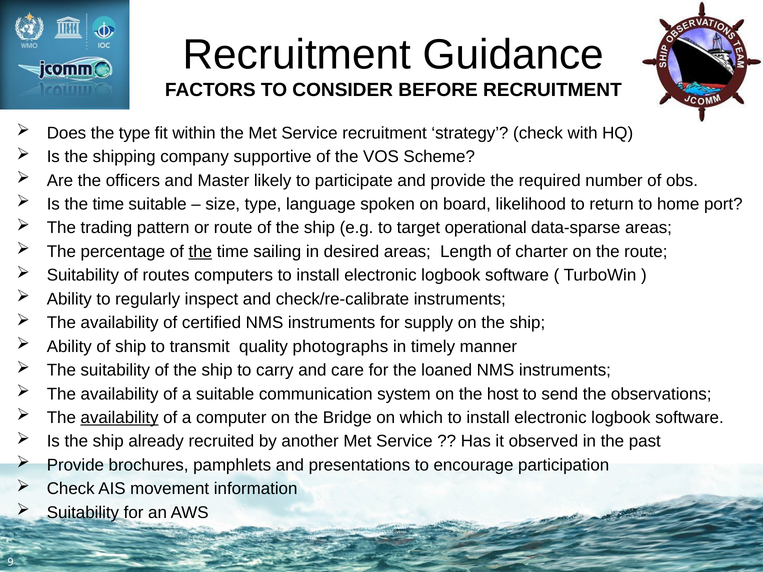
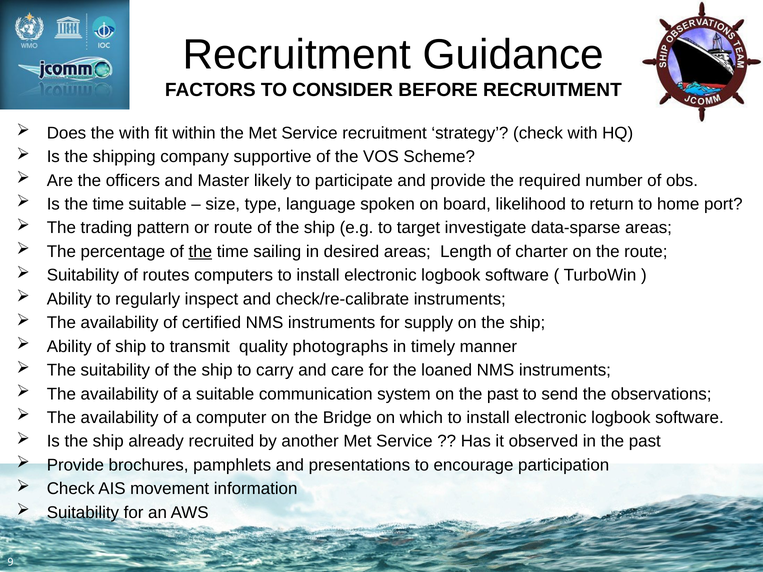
the type: type -> with (134, 133)
operational: operational -> investigate (486, 228)
on the host: host -> past (503, 394)
availability underline: present -> none (120, 418)
